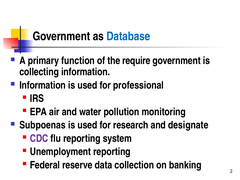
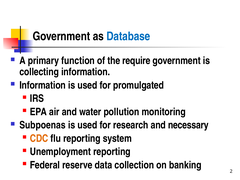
professional: professional -> promulgated (138, 85)
designate: designate -> necessary (188, 125)
CDC colour: purple -> orange (39, 138)
